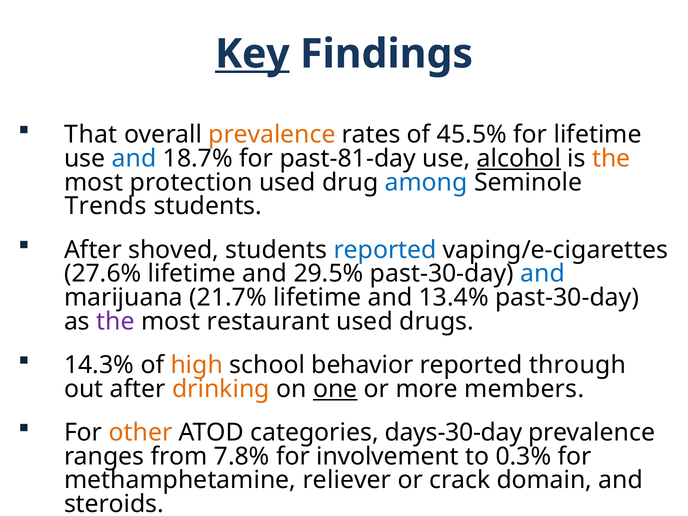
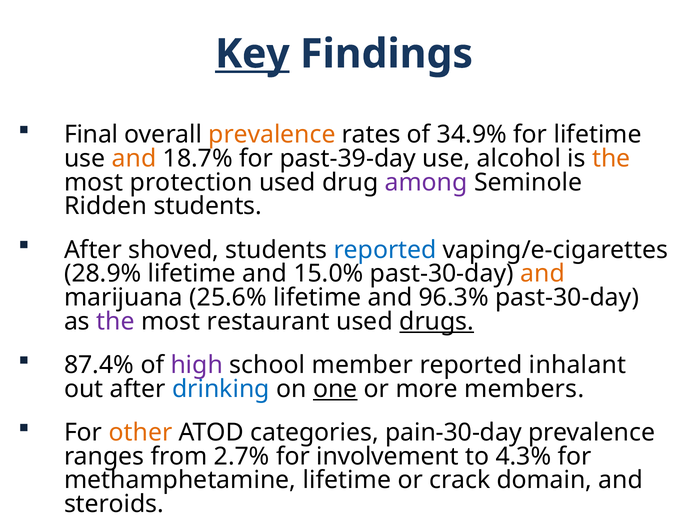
That: That -> Final (91, 135)
45.5%: 45.5% -> 34.9% (472, 135)
and colour: blue -> orange (134, 158)
past-81-day: past-81-day -> past-39-day (348, 158)
alcohol underline: present -> none (519, 158)
among colour: blue -> purple (426, 182)
Trends: Trends -> Ridden (105, 206)
27.6%: 27.6% -> 28.9% (103, 274)
29.5%: 29.5% -> 15.0% (329, 274)
and colour: blue -> orange (543, 274)
21.7%: 21.7% -> 25.6% (228, 298)
13.4%: 13.4% -> 96.3% (454, 298)
drugs underline: none -> present (437, 321)
14.3%: 14.3% -> 87.4% (99, 365)
high colour: orange -> purple (197, 365)
behavior: behavior -> member (362, 365)
through: through -> inhalant (578, 365)
drinking colour: orange -> blue (221, 389)
days-30-day: days-30-day -> pain-30-day (453, 433)
7.8%: 7.8% -> 2.7% (242, 456)
0.3%: 0.3% -> 4.3% (523, 456)
methamphetamine reliever: reliever -> lifetime (347, 480)
